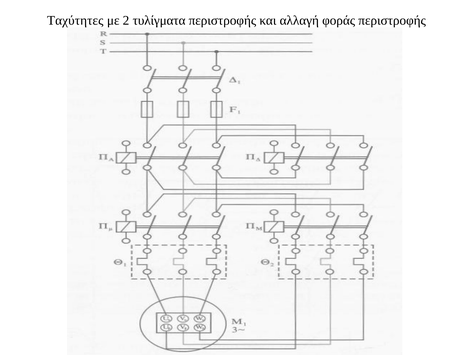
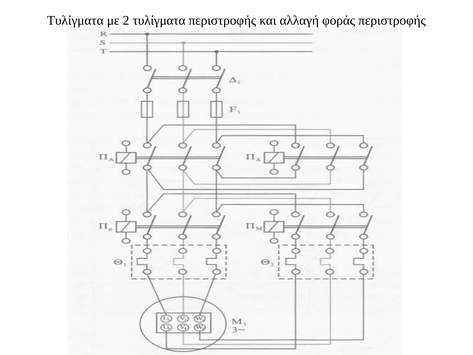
Ταχύτητες: Ταχύτητες -> Τυλίγματα (75, 21)
